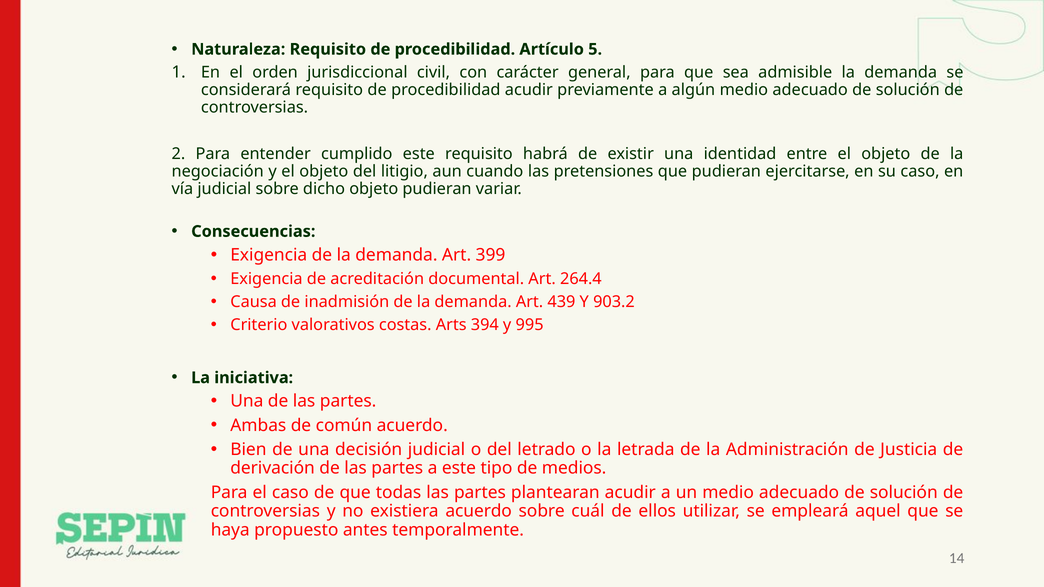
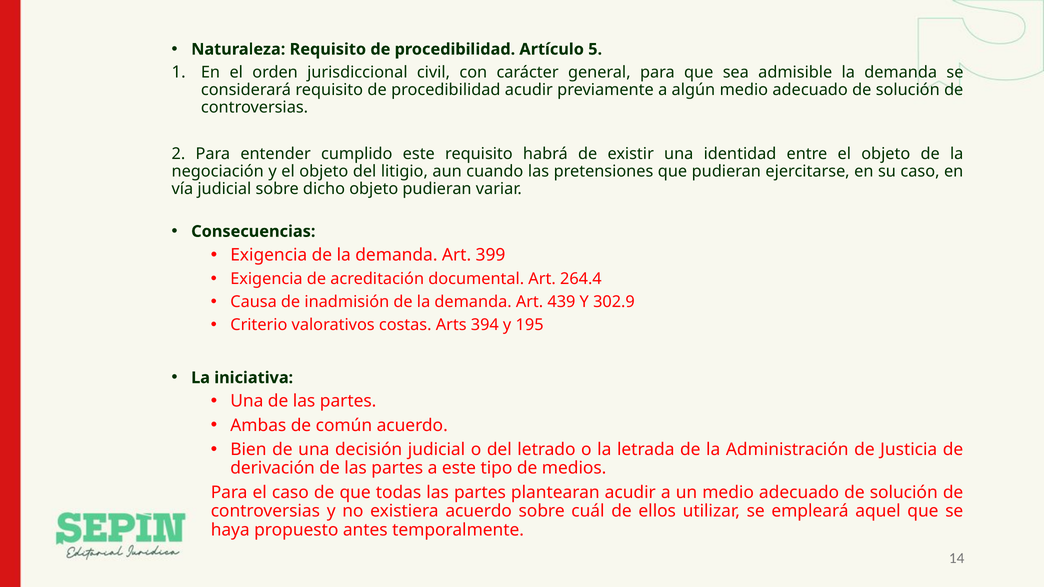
903.2: 903.2 -> 302.9 (614, 302)
995: 995 -> 195 (530, 325)
